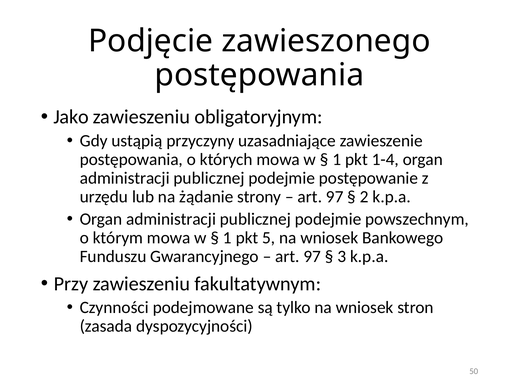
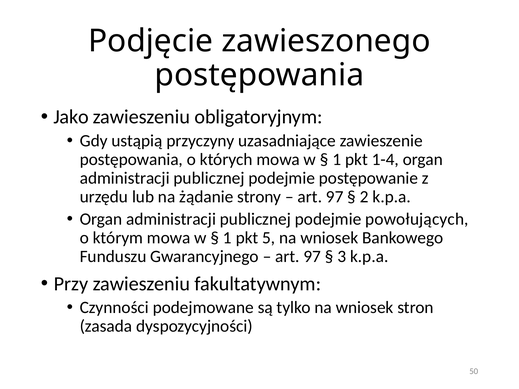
powszechnym: powszechnym -> powołujących (417, 219)
